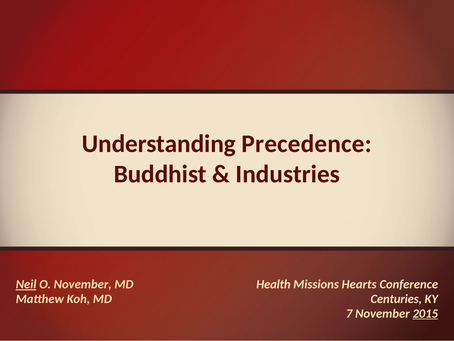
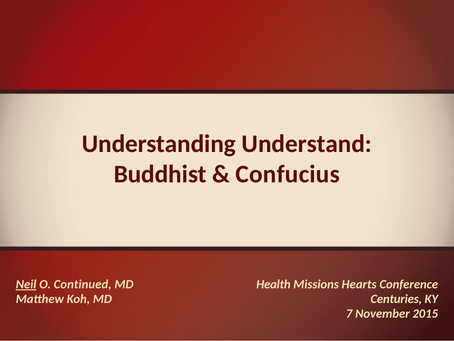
Precedence: Precedence -> Understand (307, 144)
Industries: Industries -> Confucius (288, 174)
O November: November -> Continued (83, 284)
2015 underline: present -> none (425, 313)
